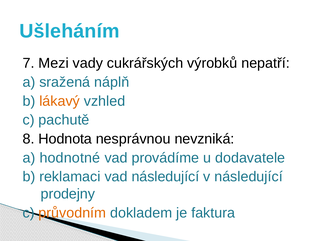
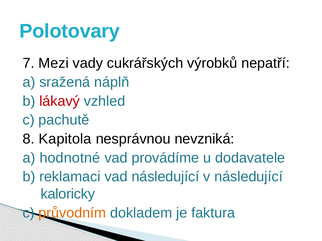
Ušleháním: Ušleháním -> Polotovary (70, 31)
lákavý colour: orange -> red (60, 101)
Hodnota: Hodnota -> Kapitola (65, 139)
prodejny: prodejny -> kaloricky (68, 194)
